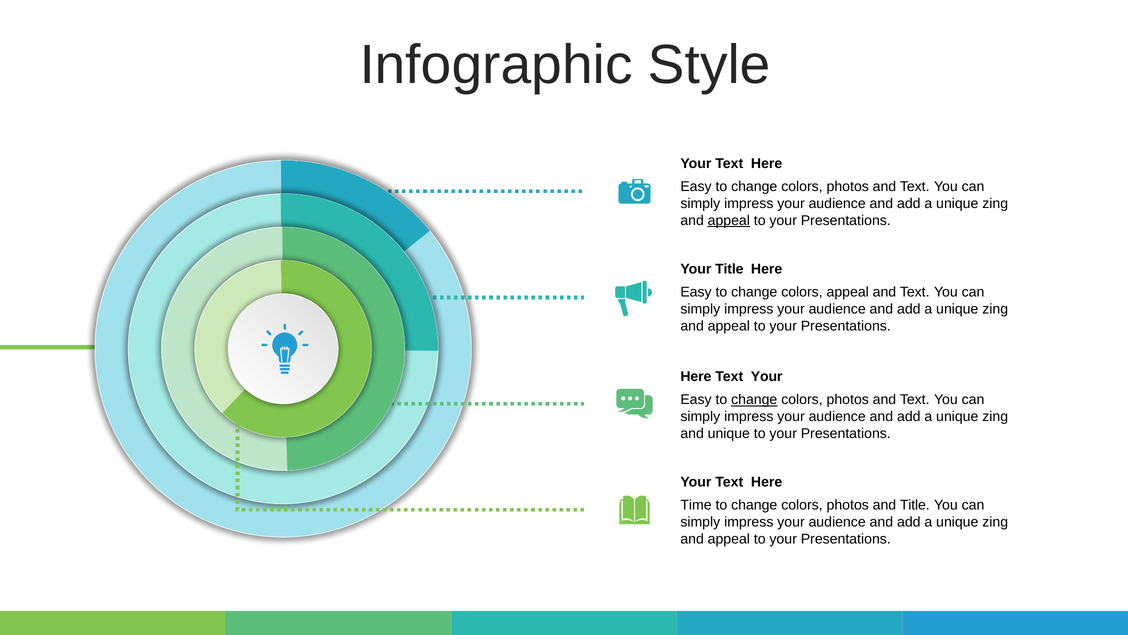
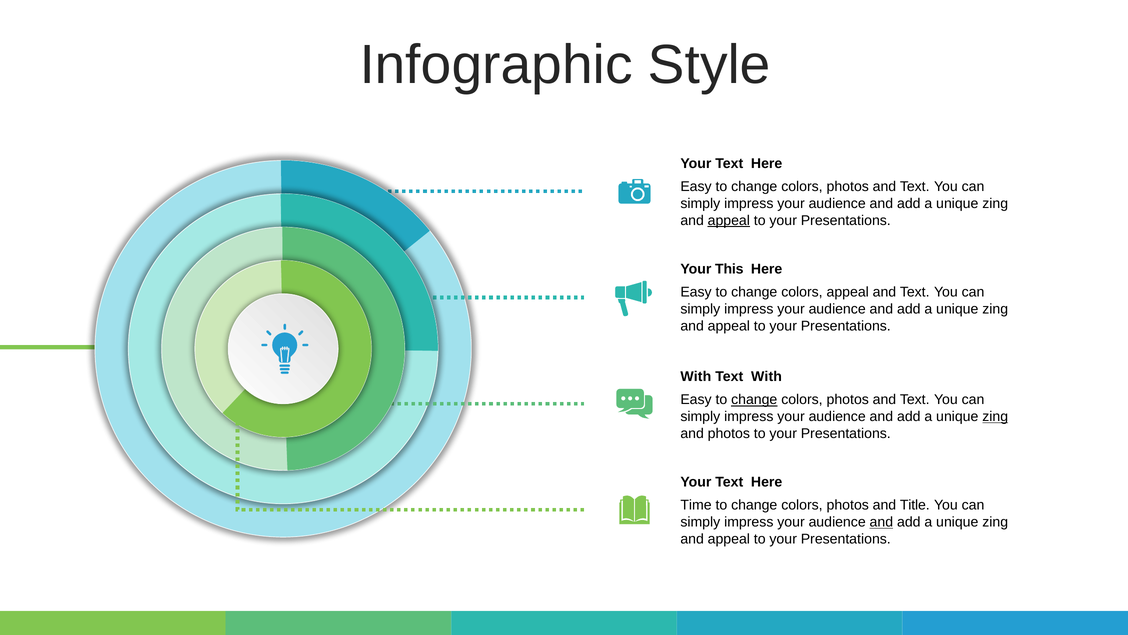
Your Title: Title -> This (729, 269)
Here: Here -> With (696, 376)
Text Your: Your -> With (767, 376)
zing underline: none -> present (995, 416)
and unique: unique -> photos (729, 433)
and underline: none -> present (881, 522)
